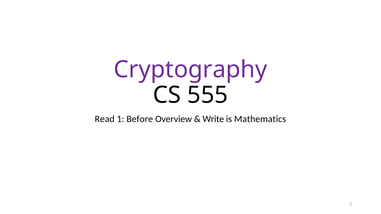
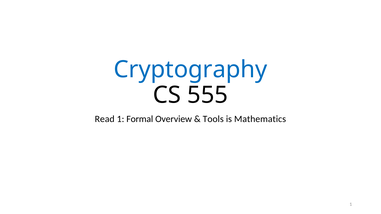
Cryptography colour: purple -> blue (190, 70)
Before: Before -> Formal (140, 119)
Write: Write -> Tools (213, 119)
